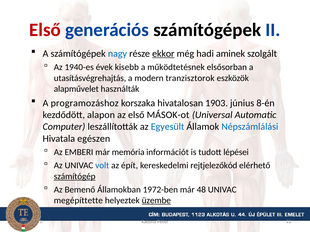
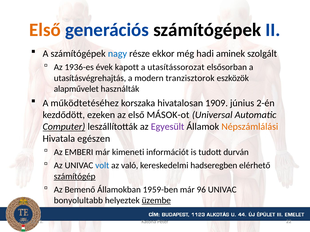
Első colour: red -> orange (45, 30)
ekkor underline: present -> none (163, 54)
1940-es: 1940-es -> 1936-es (79, 67)
kisebb: kisebb -> kapott (127, 67)
működtetésnek: működtetésnek -> utasítássorozat (176, 67)
programozáshoz: programozáshoz -> működtetéséhez (85, 103)
1903: 1903 -> 1909 (217, 103)
8-én: 8-én -> 2-én (266, 103)
alapon: alapon -> ezeken (101, 115)
Computer underline: none -> present (64, 127)
Egyesült colour: blue -> purple (168, 127)
Népszámlálási colour: blue -> orange (250, 127)
memória: memória -> kimeneti (128, 153)
lépései: lépései -> durván (236, 153)
épít: épít -> való (130, 166)
rejtjelezőkód: rejtjelezőkód -> hadseregben (214, 166)
1972-ben: 1972-ben -> 1959-ben (160, 190)
48: 48 -> 96 (201, 190)
megépíttette: megépíttette -> bonyolultabb (78, 201)
